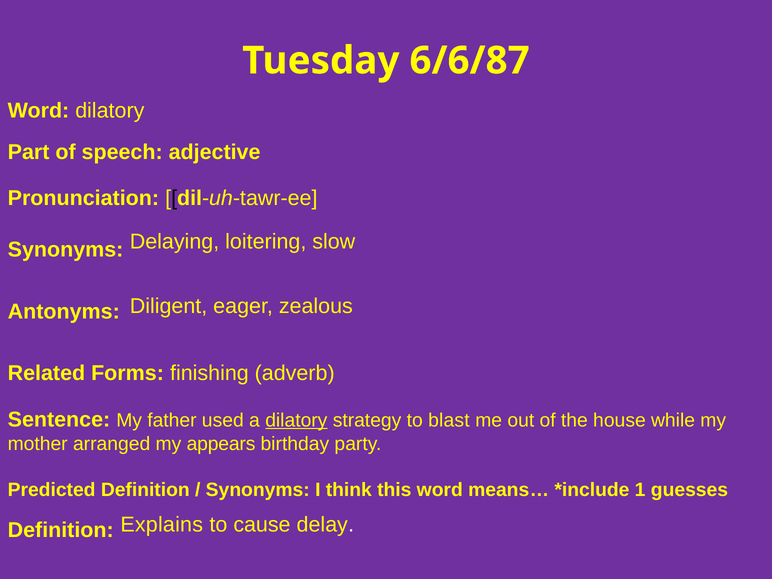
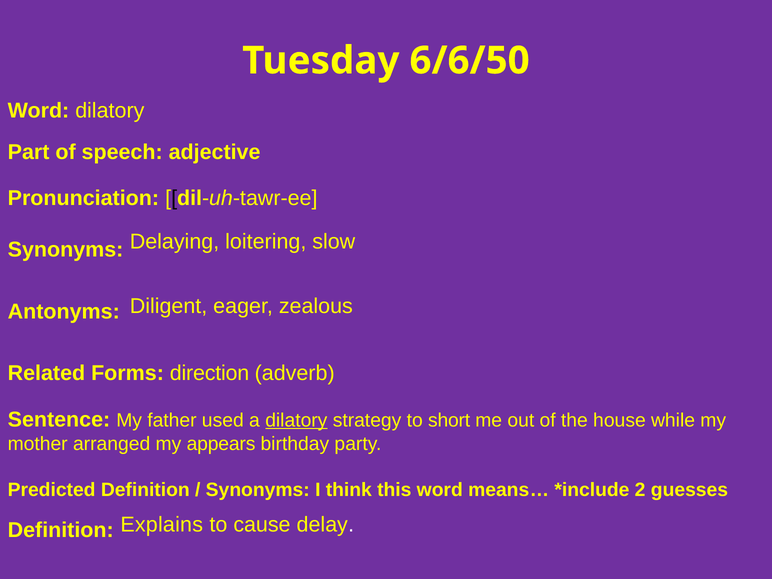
6/6/87: 6/6/87 -> 6/6/50 (470, 61)
finishing: finishing -> direction (210, 373)
blast: blast -> short (449, 420)
1: 1 -> 2 (640, 490)
